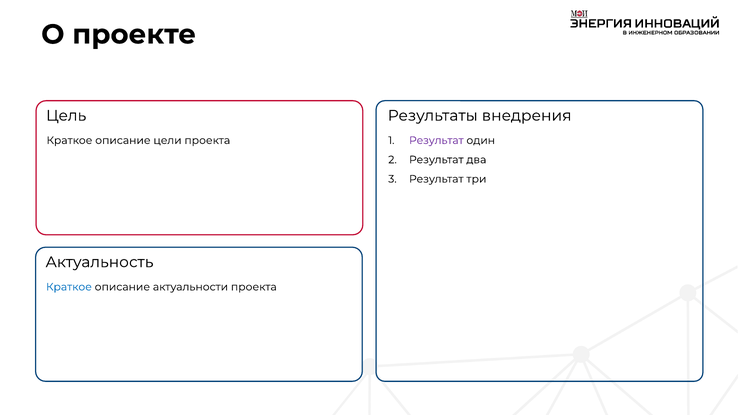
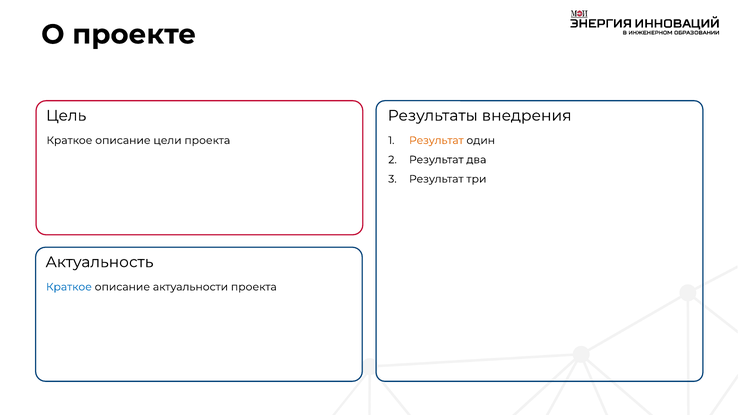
Результат colour: purple -> orange (436, 141)
